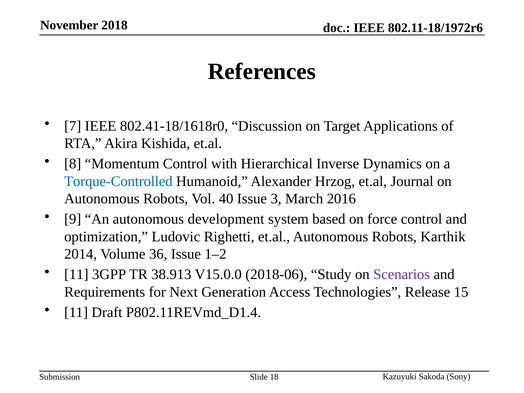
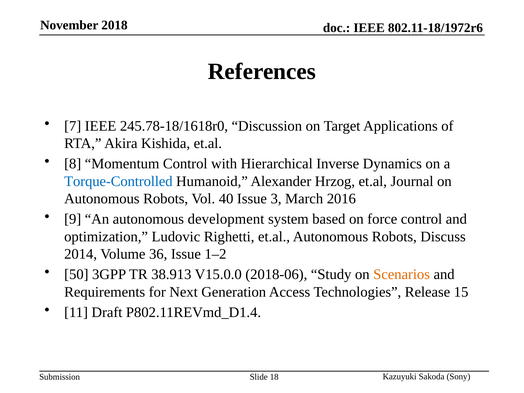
802.41-18/1618r0: 802.41-18/1618r0 -> 245.78-18/1618r0 (174, 126)
Karthik: Karthik -> Discuss (443, 237)
11: 11 -> 50 (76, 274)
Scenarios colour: purple -> orange (402, 274)
